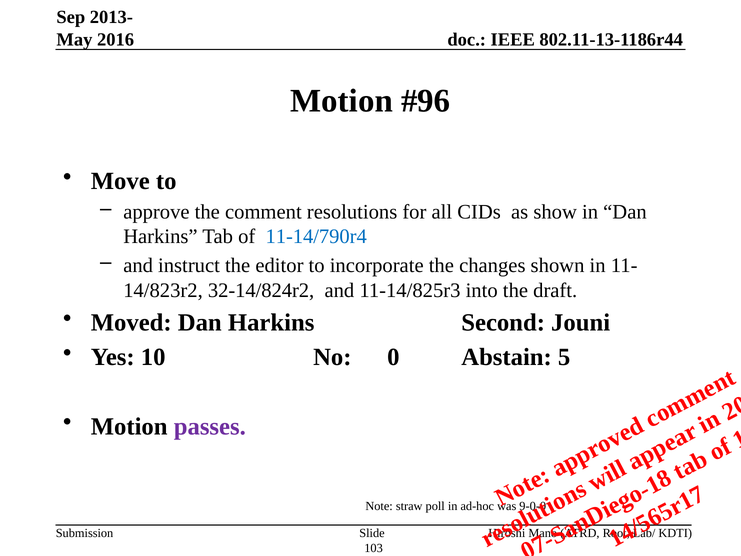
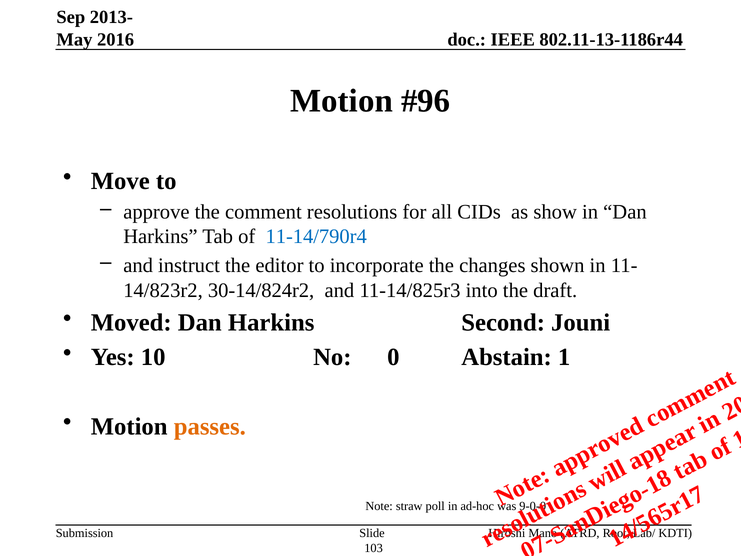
32-14/824r2: 32-14/824r2 -> 30-14/824r2 (261, 290)
Abstain 5: 5 -> 1 (564, 357)
passes colour: purple -> orange (210, 426)
